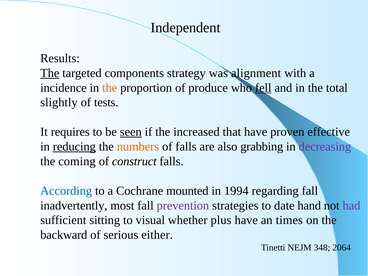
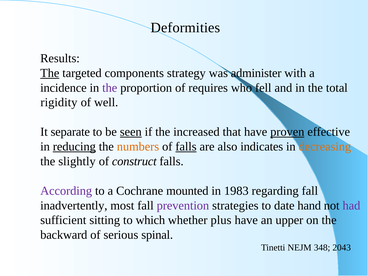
Independent: Independent -> Deformities (185, 28)
alignment: alignment -> administer (256, 73)
the colour: orange -> purple (110, 88)
produce: produce -> requires (208, 88)
fell underline: present -> none (263, 88)
slightly: slightly -> rigidity (59, 102)
tests: tests -> well (106, 102)
requires: requires -> separate (70, 132)
proven underline: none -> present (287, 132)
falls underline: none -> present (186, 147)
grabbing: grabbing -> indicates (262, 147)
decreasing colour: purple -> orange (325, 147)
coming: coming -> slightly (77, 161)
According colour: blue -> purple (66, 191)
1994: 1994 -> 1983 (236, 191)
visual: visual -> which (150, 220)
times: times -> upper (289, 220)
either: either -> spinal (157, 235)
2064: 2064 -> 2043 (342, 248)
